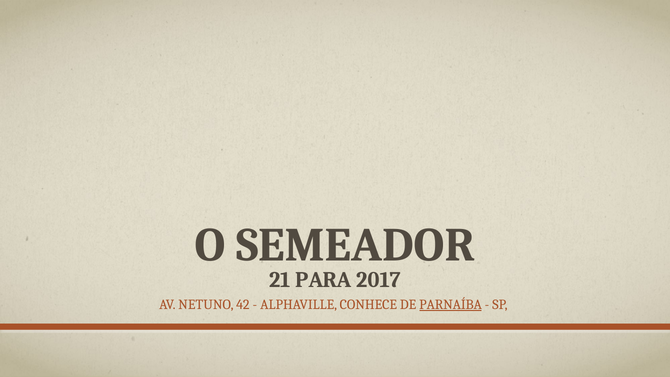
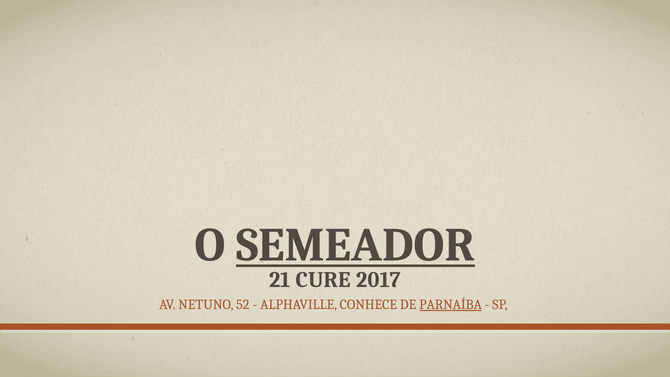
SEMEADOR underline: none -> present (355, 245)
PARA: PARA -> CURE (323, 280)
42: 42 -> 52 (243, 305)
